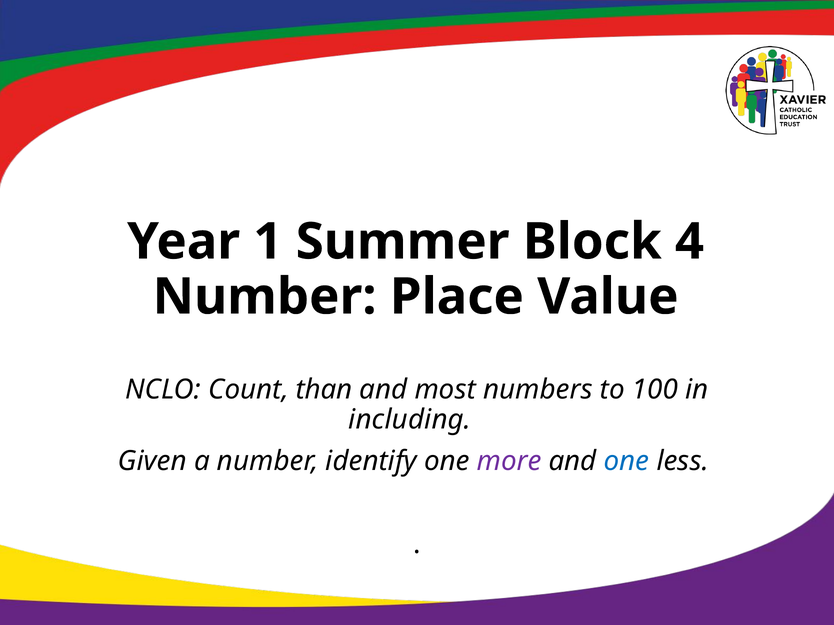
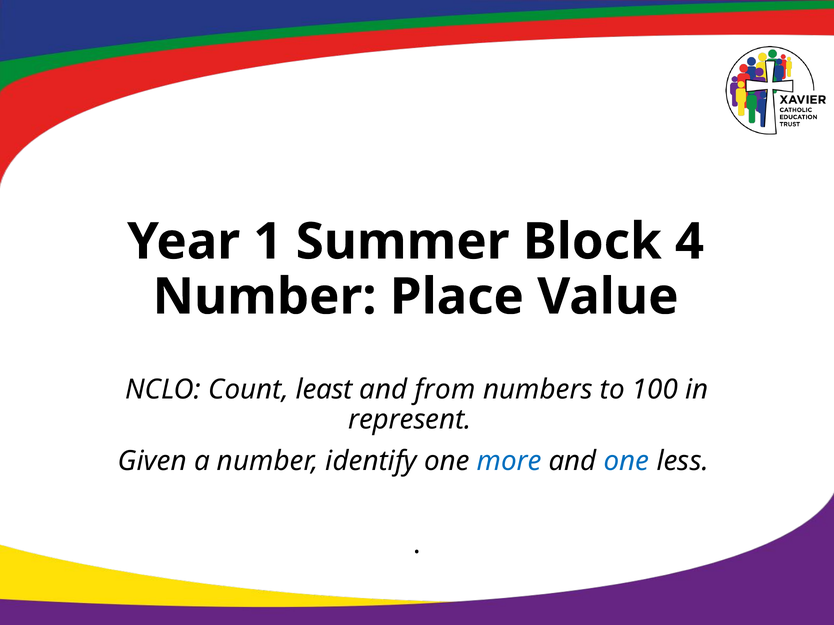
than: than -> least (324, 390)
most: most -> from (445, 390)
including: including -> represent (410, 420)
more colour: purple -> blue (509, 461)
